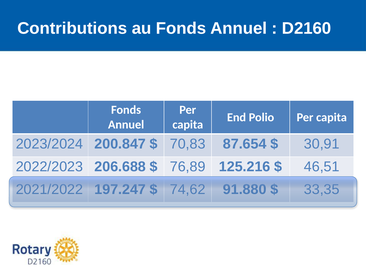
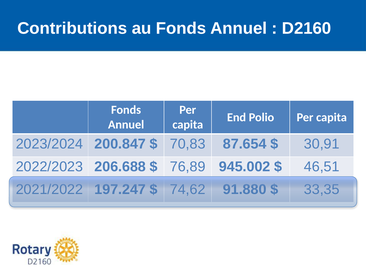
125.216: 125.216 -> 945.002 (245, 167)
